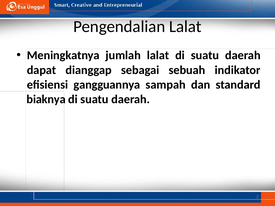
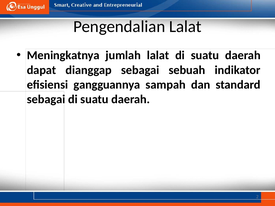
biaknya: biaknya -> sebagai (46, 99)
